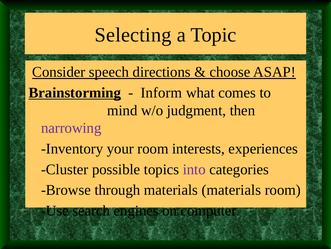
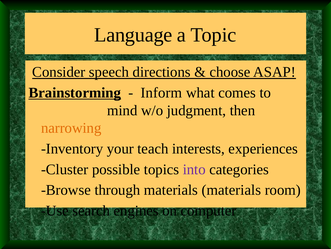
Selecting: Selecting -> Language (133, 35)
narrowing colour: purple -> orange (71, 128)
your room: room -> teach (153, 148)
